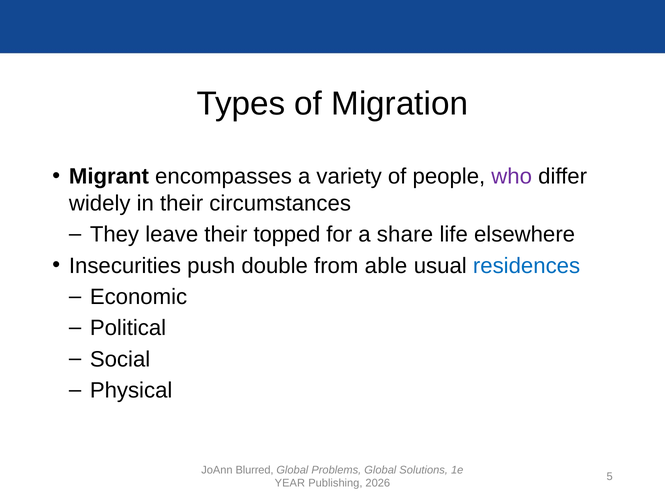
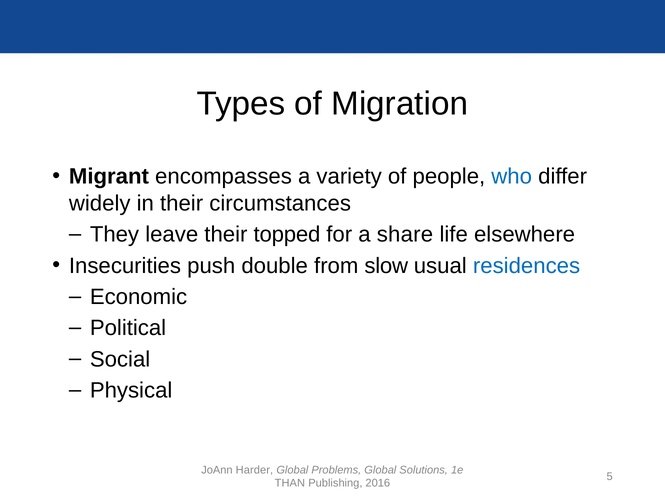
who colour: purple -> blue (512, 177)
able: able -> slow (386, 266)
Blurred: Blurred -> Harder (254, 470)
YEAR: YEAR -> THAN (290, 483)
2026: 2026 -> 2016 (378, 483)
